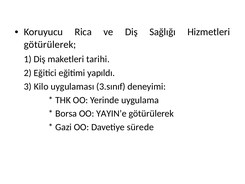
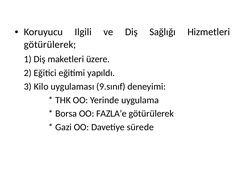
Rica: Rica -> Ilgili (83, 32)
tarihi: tarihi -> üzere (98, 59)
3.sınıf: 3.sınıf -> 9.sınıf (111, 86)
YAYIN’e: YAYIN’e -> FAZLA’e (112, 113)
